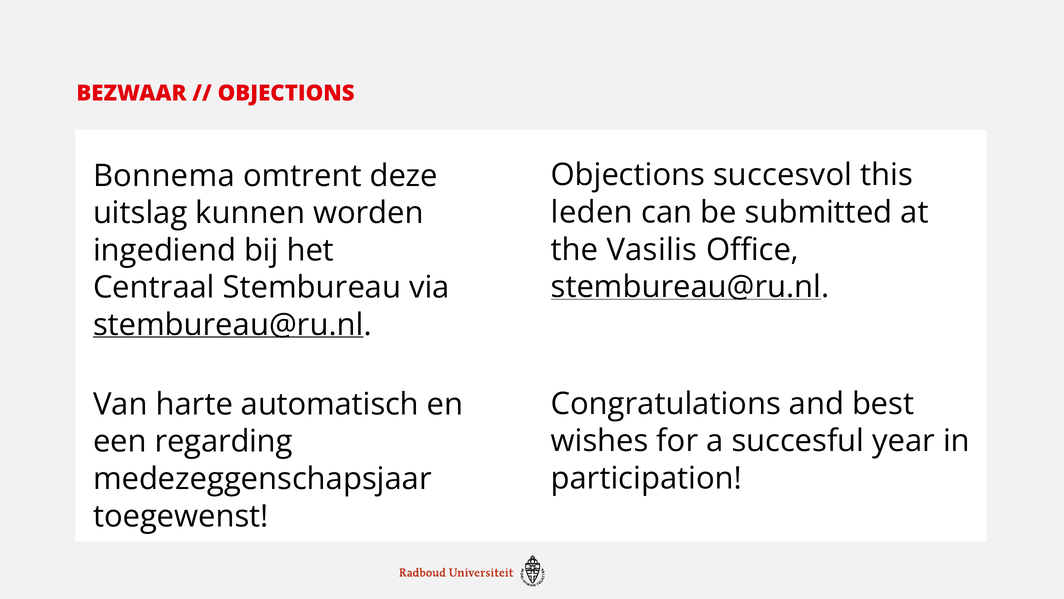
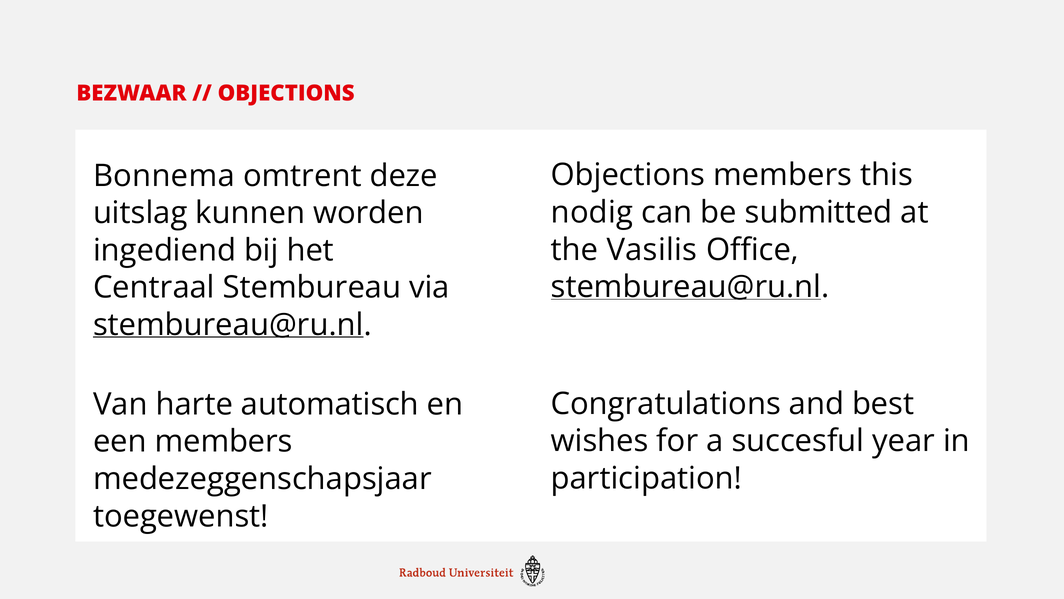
Objections succesvol: succesvol -> members (783, 175)
leden: leden -> nodig (592, 212)
een regarding: regarding -> members (224, 441)
